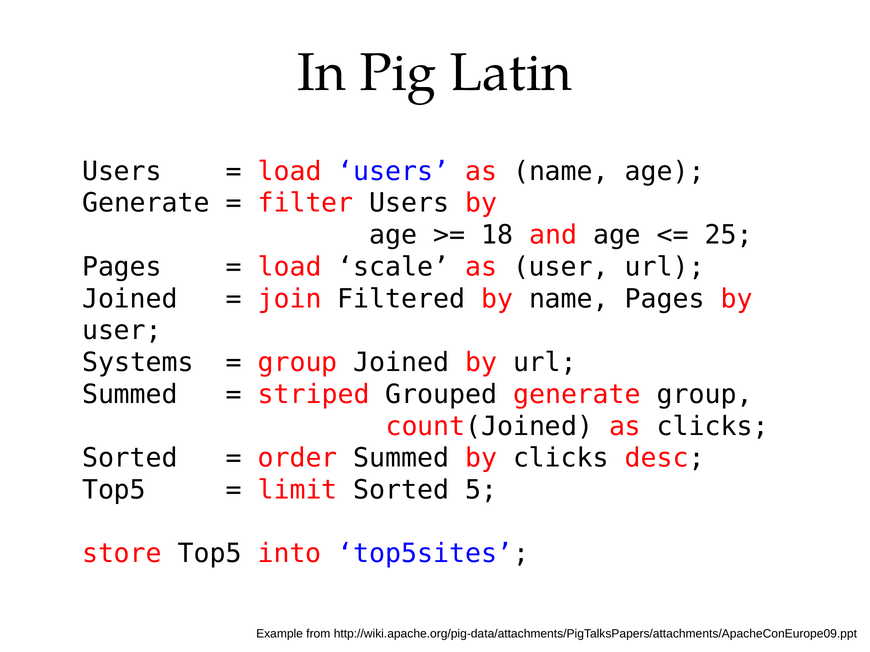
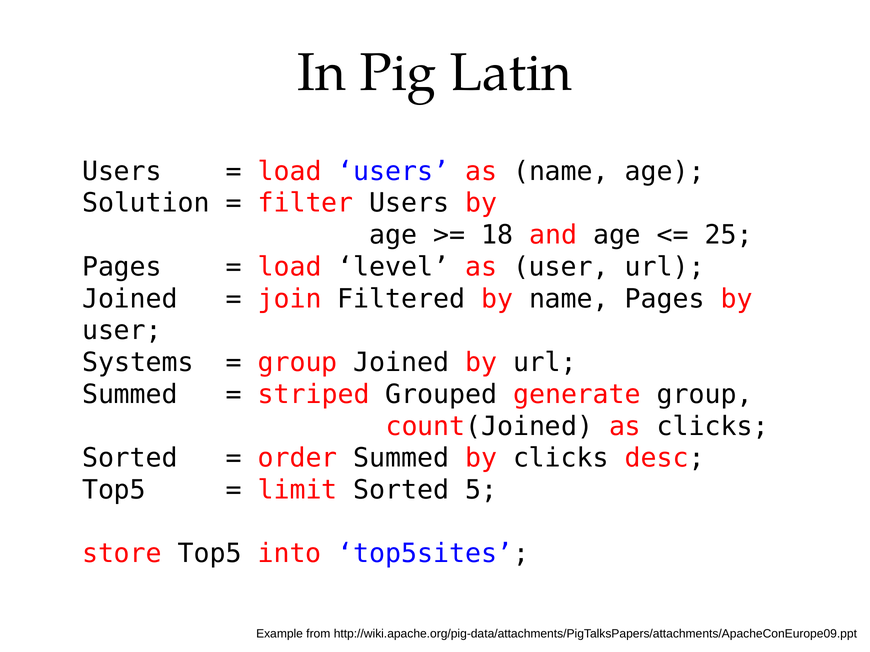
Generate: Generate -> Solution (146, 203)
scale: scale -> level (393, 267)
